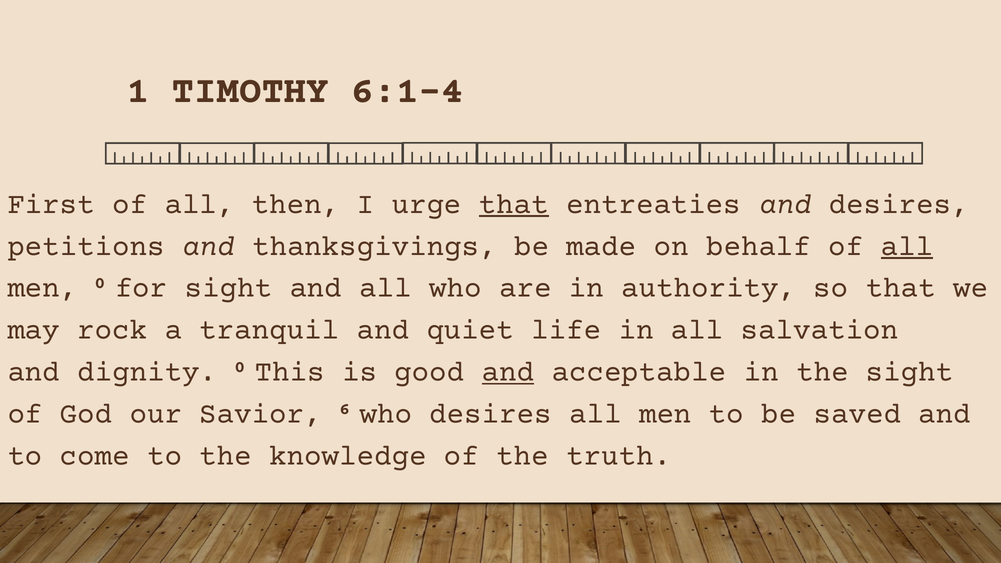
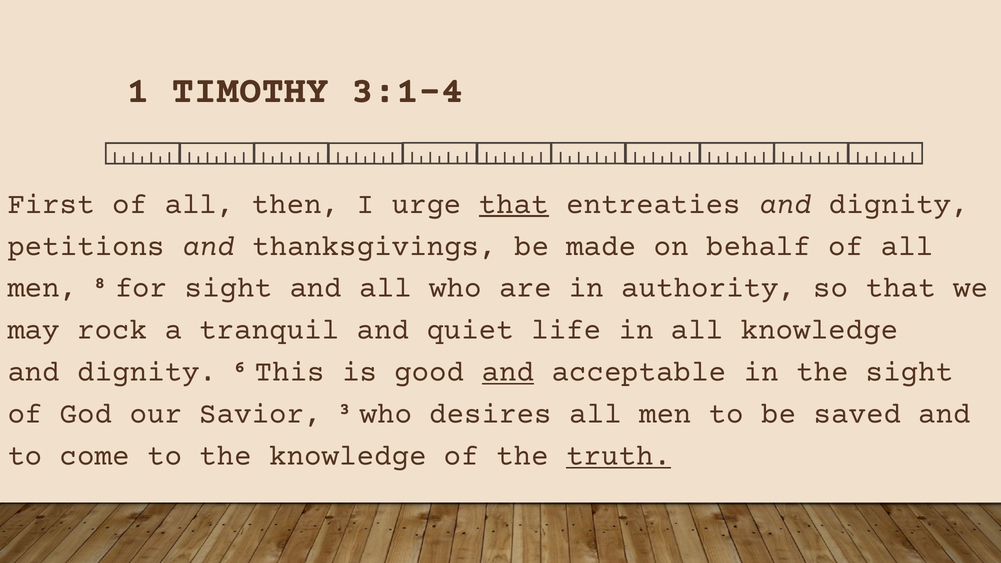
6:1-4: 6:1-4 -> 3:1-4 (408, 90)
entreaties and desires: desires -> dignity (899, 203)
all underline: present -> none (907, 245)
men 0: 0 -> 8 (100, 283)
all salvation: salvation -> knowledge (819, 329)
dignity 0: 0 -> 6 (240, 367)
6: 6 -> 3 (345, 409)
truth underline: none -> present (619, 455)
